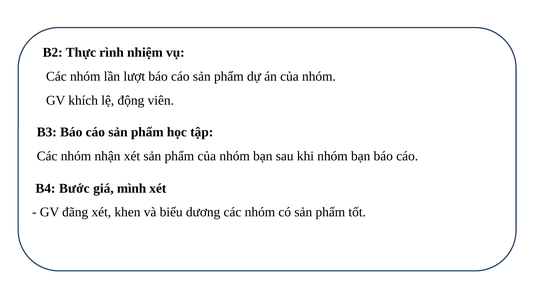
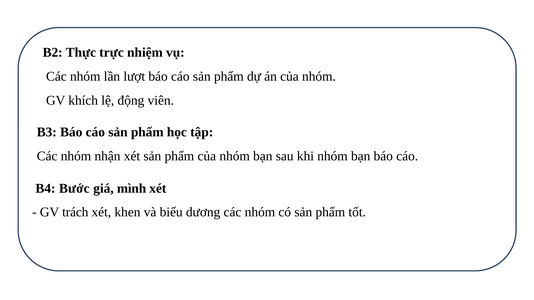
rình: rình -> trực (112, 52)
đãng: đãng -> trách (75, 213)
